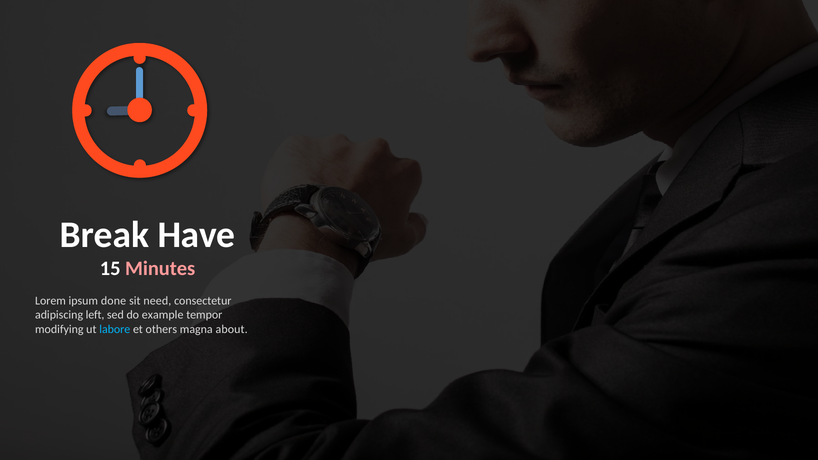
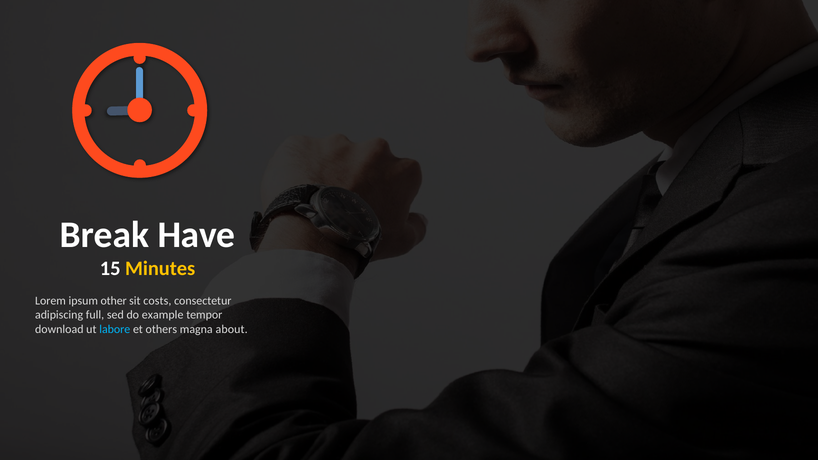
Minutes colour: pink -> yellow (160, 269)
done: done -> other (114, 301)
need: need -> costs (157, 301)
left: left -> full (95, 315)
modifying: modifying -> download (59, 329)
